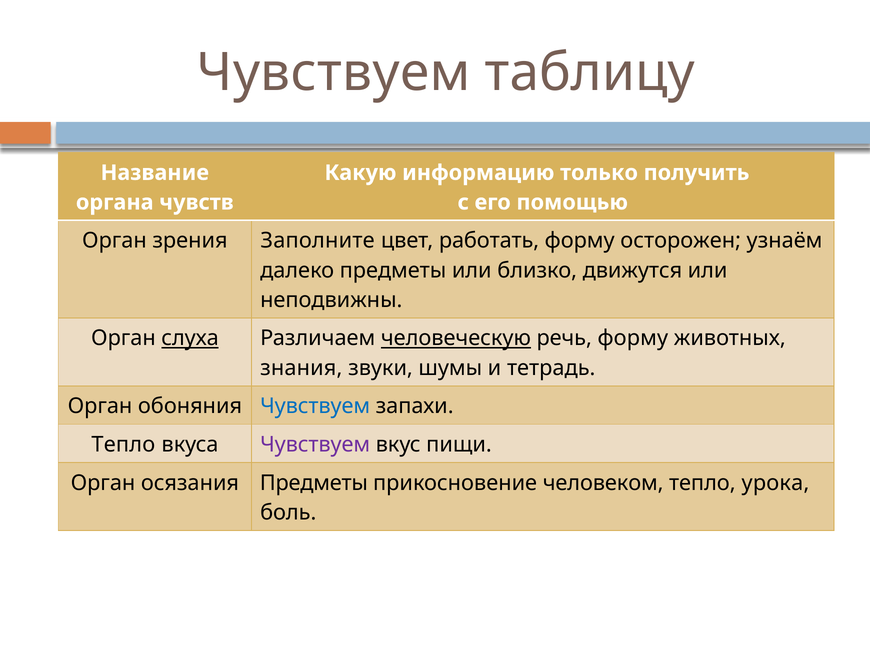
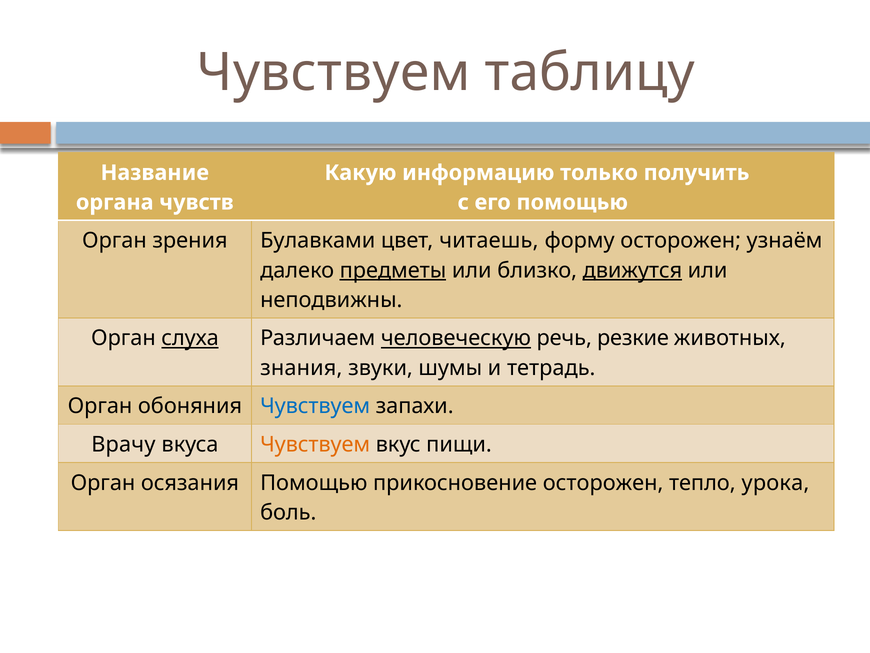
Заполните: Заполните -> Булавками (318, 241)
работать: работать -> читаешь (489, 241)
предметы underline: none -> present (393, 270)
движутся underline: none -> present (632, 270)
речь форму: форму -> резкие (633, 338)
Тепло: Тепло -> Врачу (123, 444)
Чувствуем colour: purple -> orange (315, 444)
осязания Предметы: Предметы -> Помощью (314, 483)
прикосновение человеком: человеком -> осторожен (603, 483)
